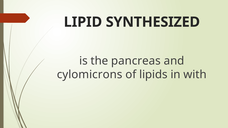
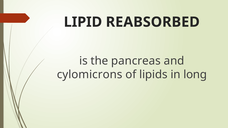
SYNTHESIZED: SYNTHESIZED -> REABSORBED (153, 22)
with: with -> long (195, 75)
